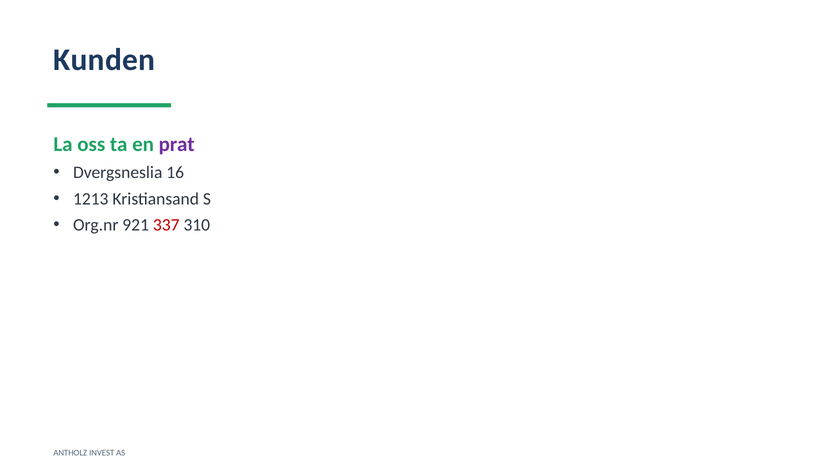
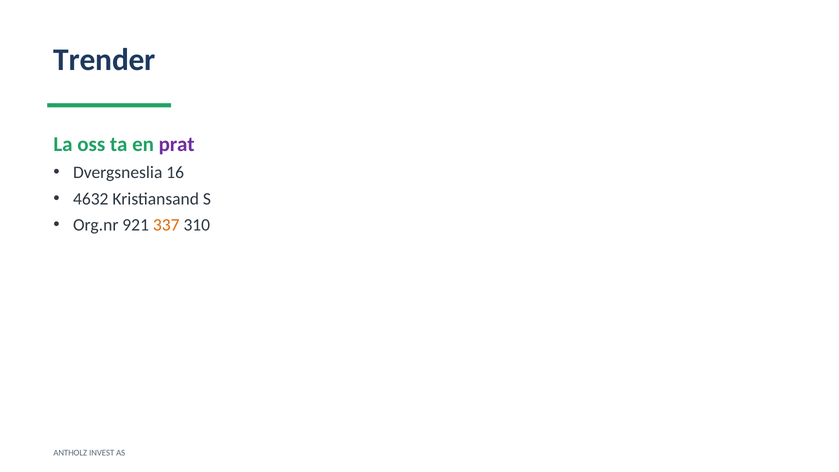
Kunden: Kunden -> Trender (105, 60)
1213: 1213 -> 4632 (91, 199)
337 colour: red -> orange (166, 225)
